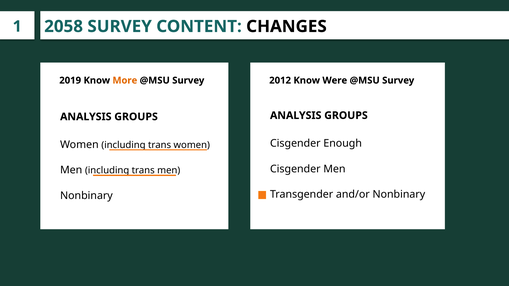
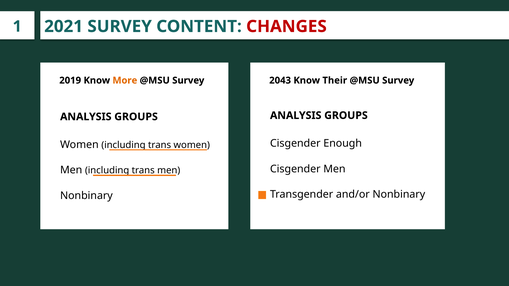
2058: 2058 -> 2021 (64, 26)
CHANGES colour: black -> red (286, 26)
2012: 2012 -> 2043 (280, 80)
Were: Were -> Their (335, 80)
